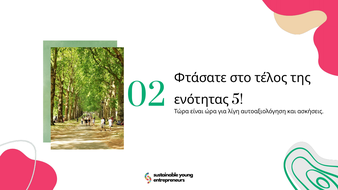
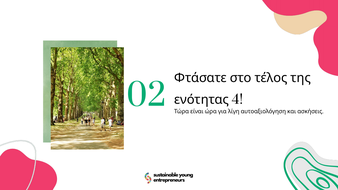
5: 5 -> 4 (238, 100)
